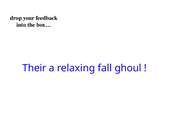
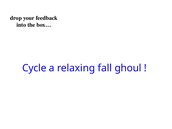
Their: Their -> Cycle (34, 68)
